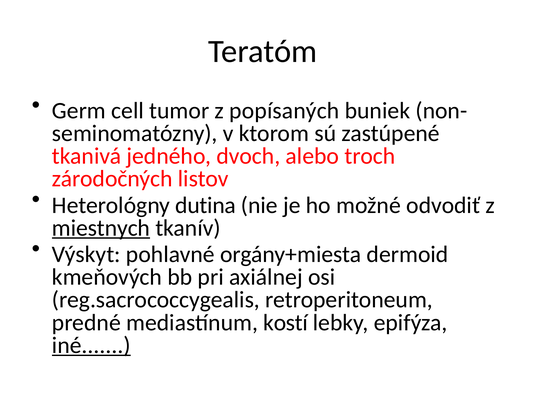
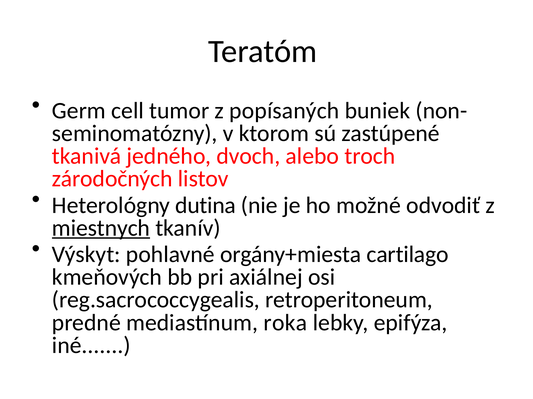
dermoid: dermoid -> cartilago (408, 255)
kostí: kostí -> roka (285, 323)
iné underline: present -> none (91, 346)
